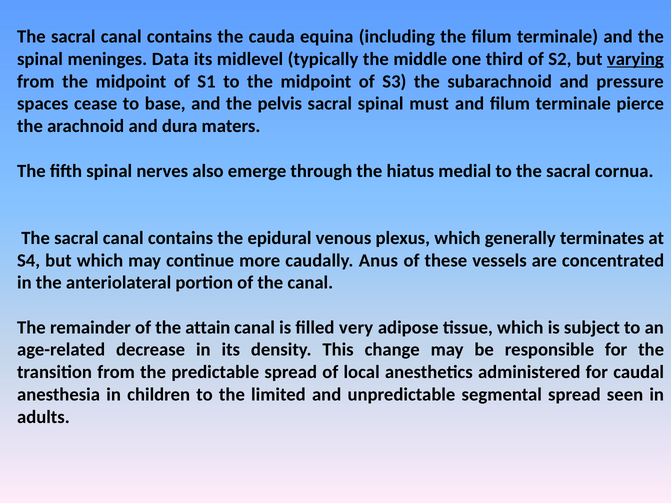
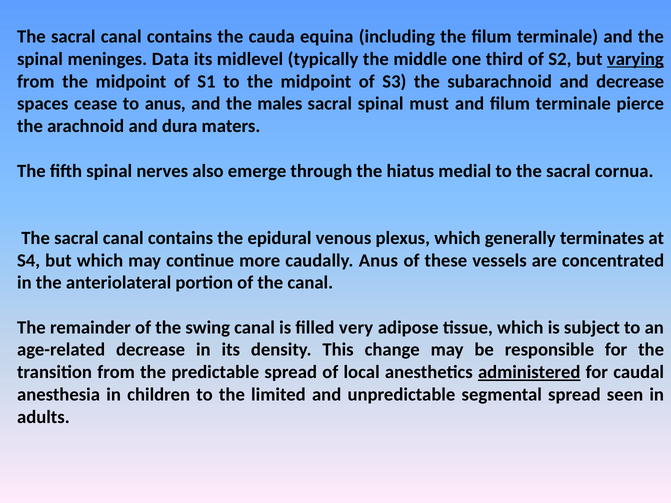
and pressure: pressure -> decrease (630, 81)
to base: base -> anus (165, 104)
pelvis: pelvis -> males (280, 104)
attain: attain -> swing (208, 328)
administered underline: none -> present (529, 372)
